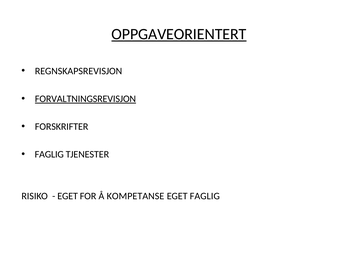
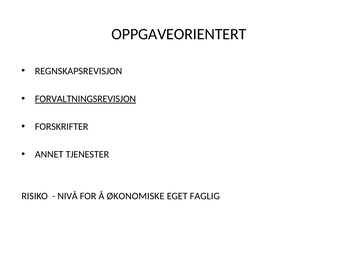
OPPGAVEORIENTERT underline: present -> none (179, 34)
FAGLIG: FAGLIG -> ANNET (49, 155)
EGET: EGET -> NIVÅ (68, 197)
KOMPETANSE: KOMPETANSE -> ØKONOMISKE (136, 197)
